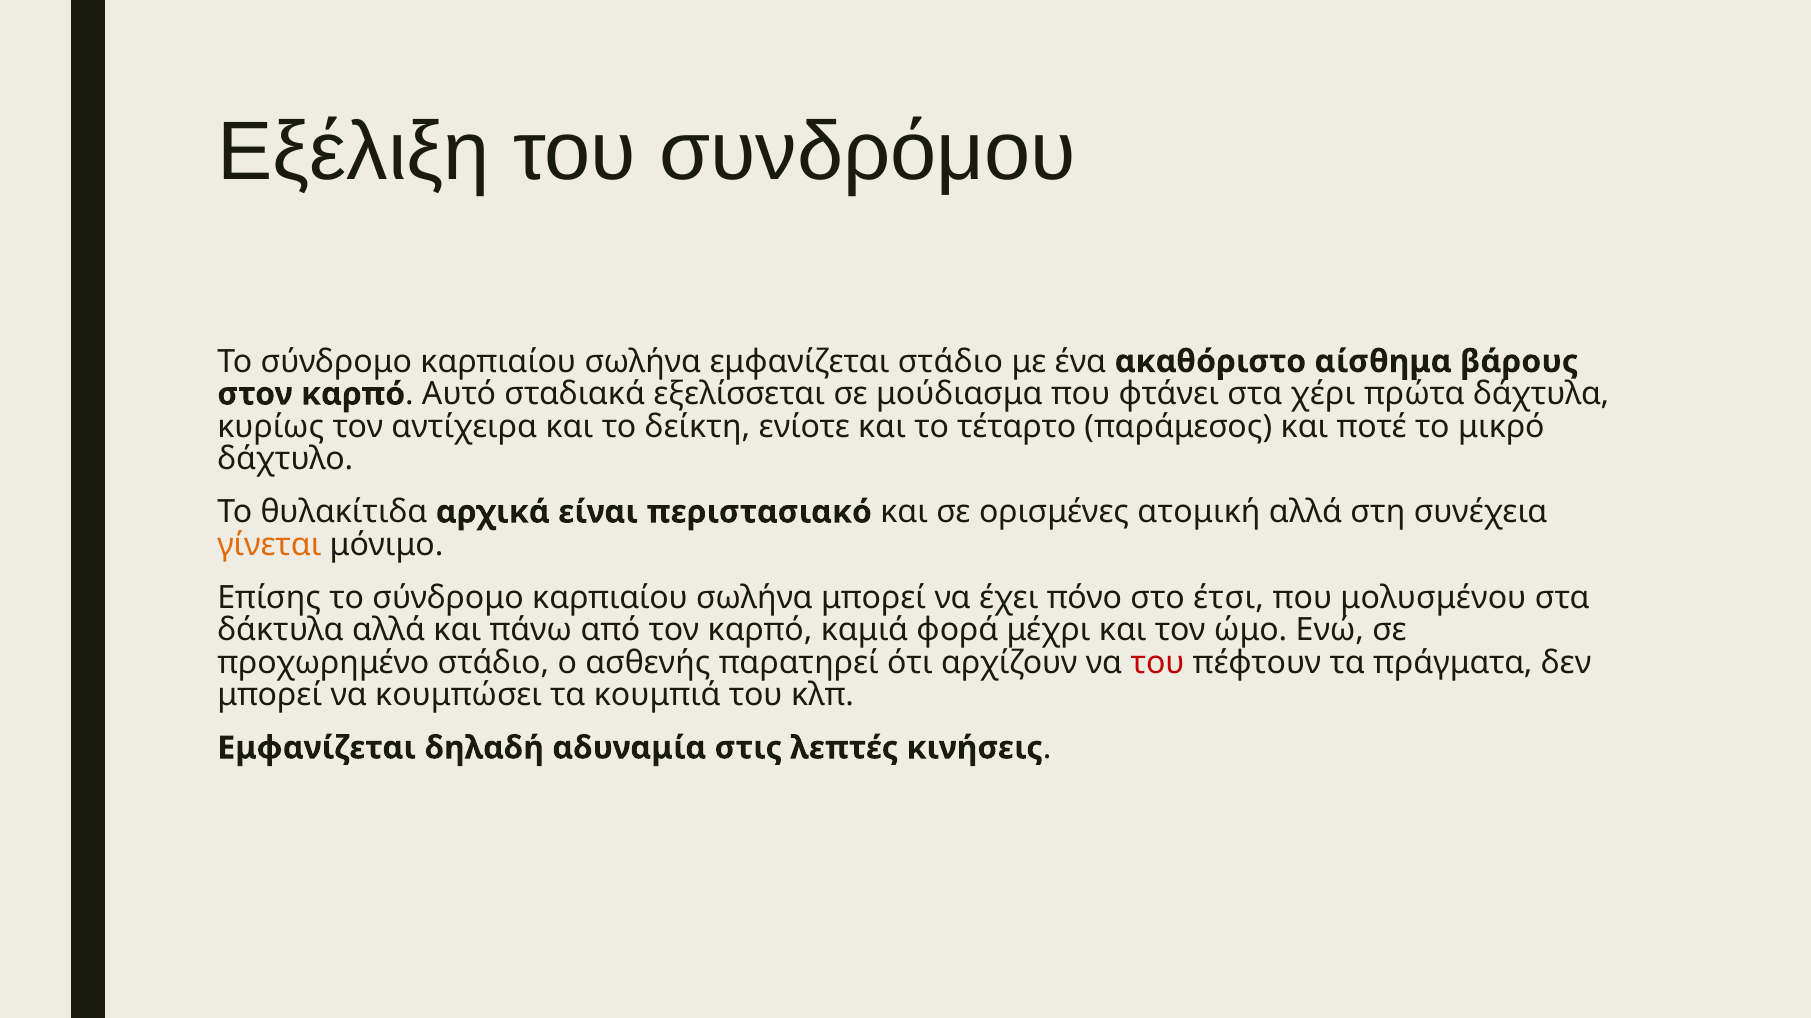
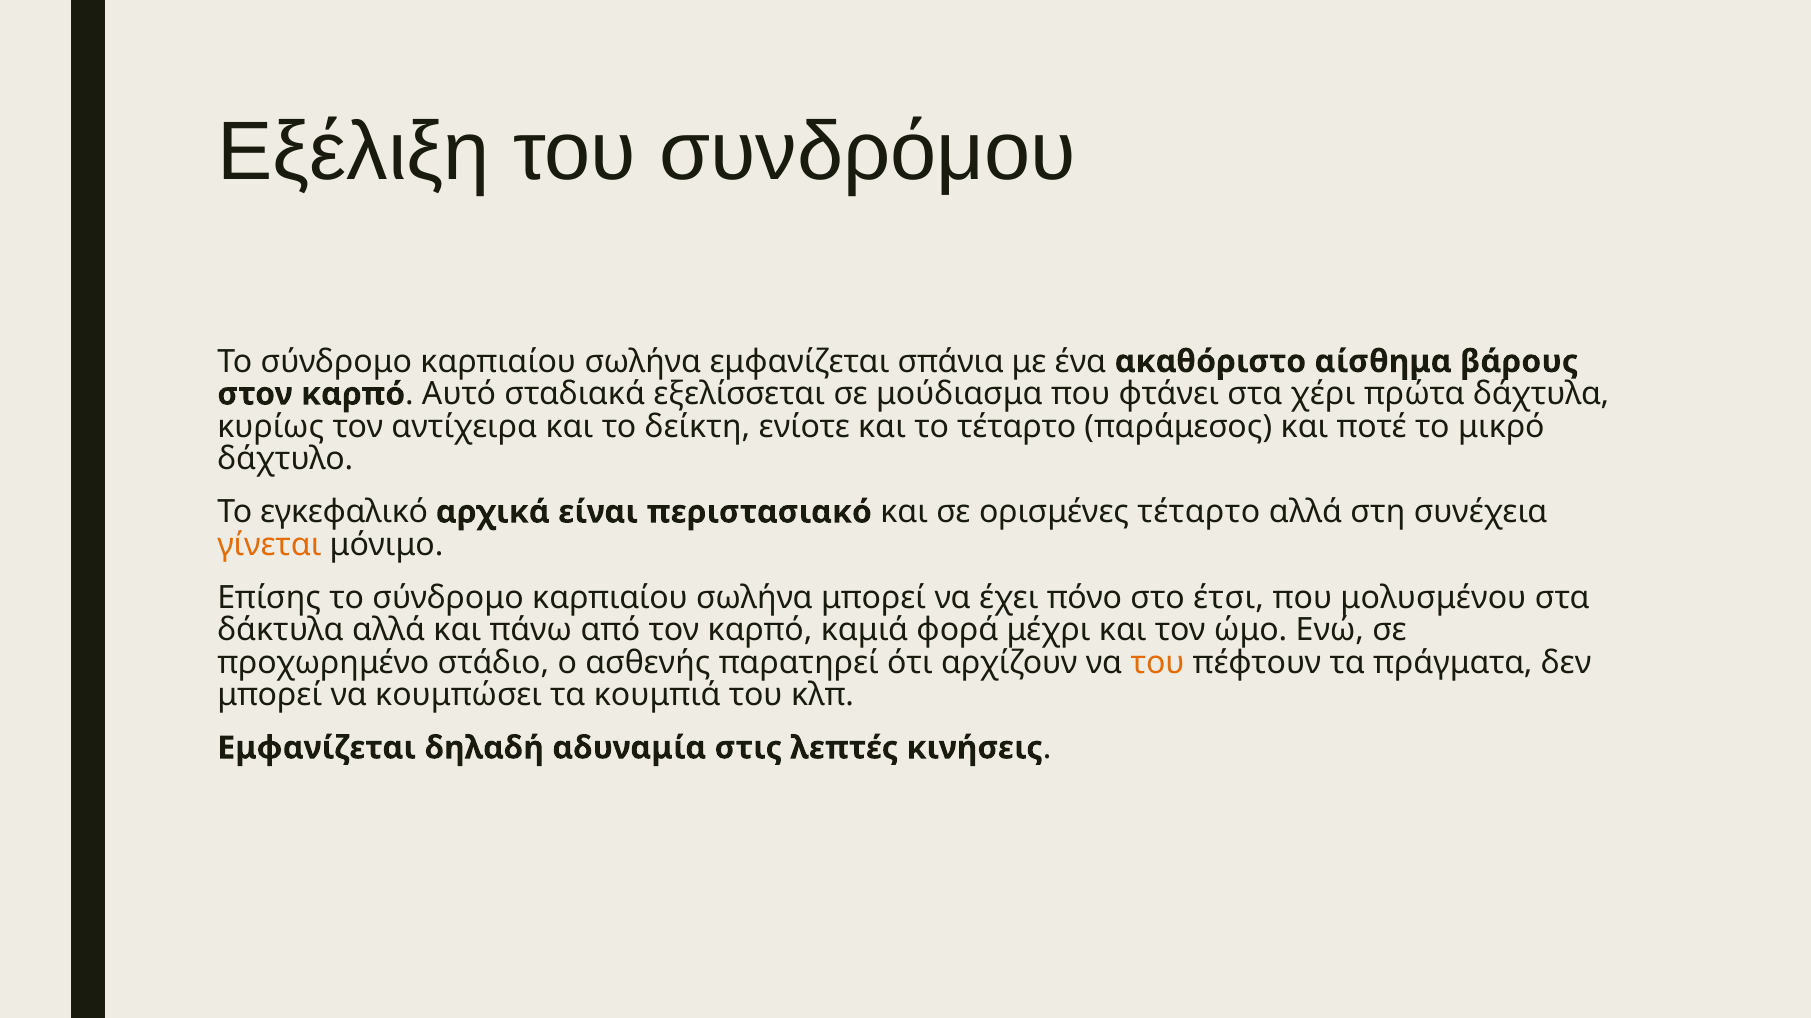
εμφανίζεται στάδιο: στάδιο -> σπάνια (951, 362)
θυλακίτιδα: θυλακίτιδα -> εγκεφαλικό (344, 512)
ορισμένες ατομική: ατομική -> τέταρτο (1199, 512)
του colour: red -> orange (1158, 663)
